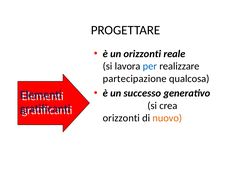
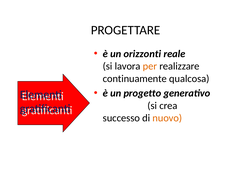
per colour: blue -> orange (150, 66)
partecipazione: partecipazione -> continuamente (135, 79)
successo: successo -> progetto (142, 93)
orizzonti: orizzonti -> successo (121, 118)
